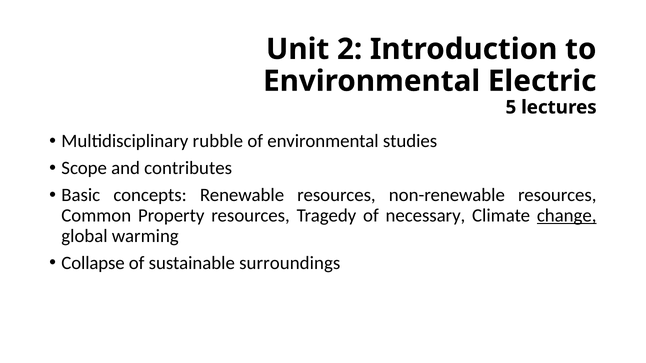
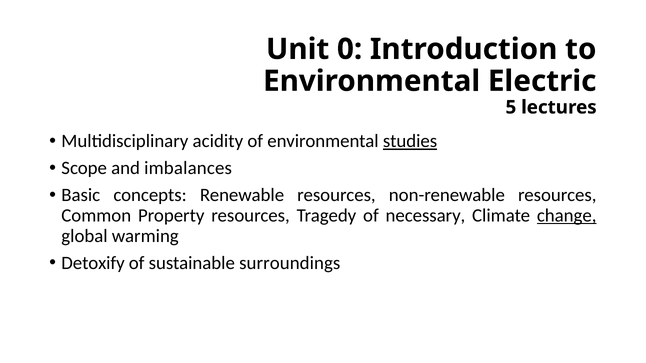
2: 2 -> 0 (350, 49)
rubble: rubble -> acidity (218, 141)
studies underline: none -> present (410, 141)
contributes: contributes -> imbalances (188, 168)
Collapse: Collapse -> Detoxify (93, 263)
